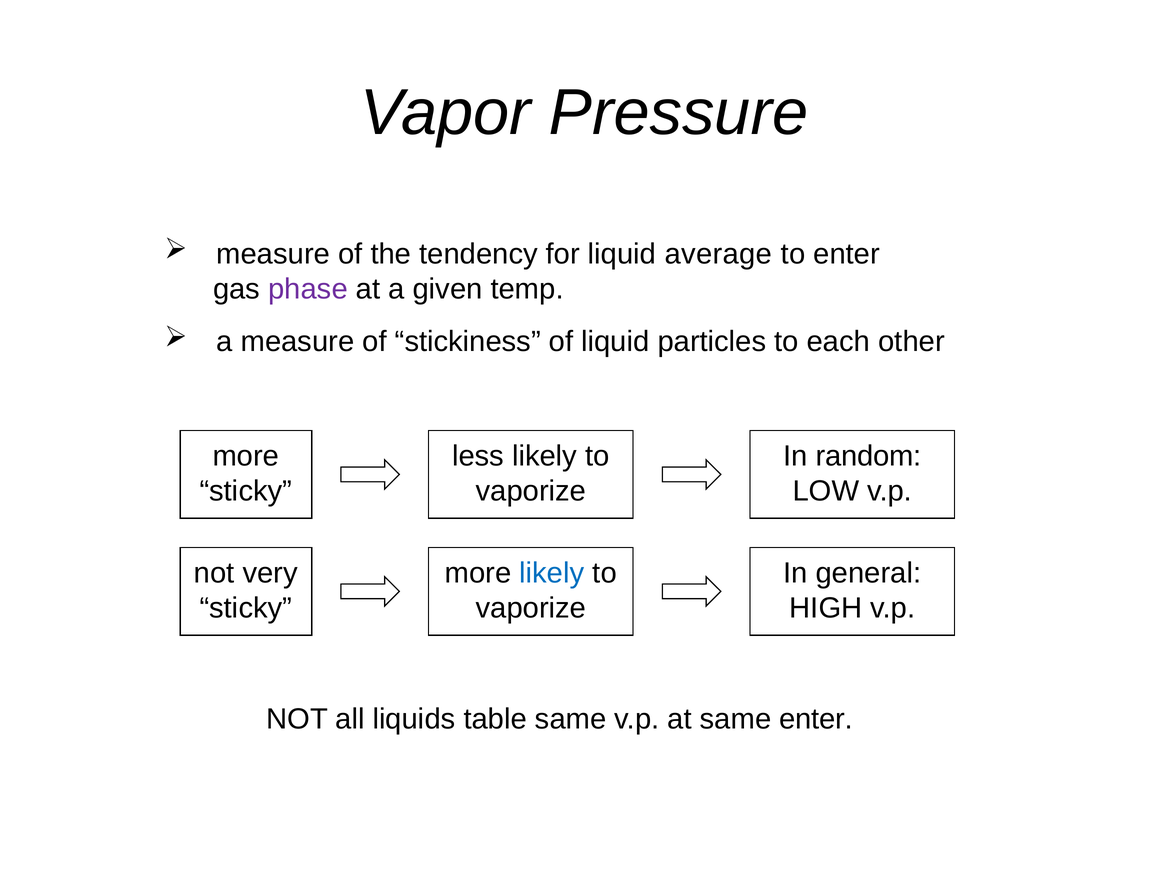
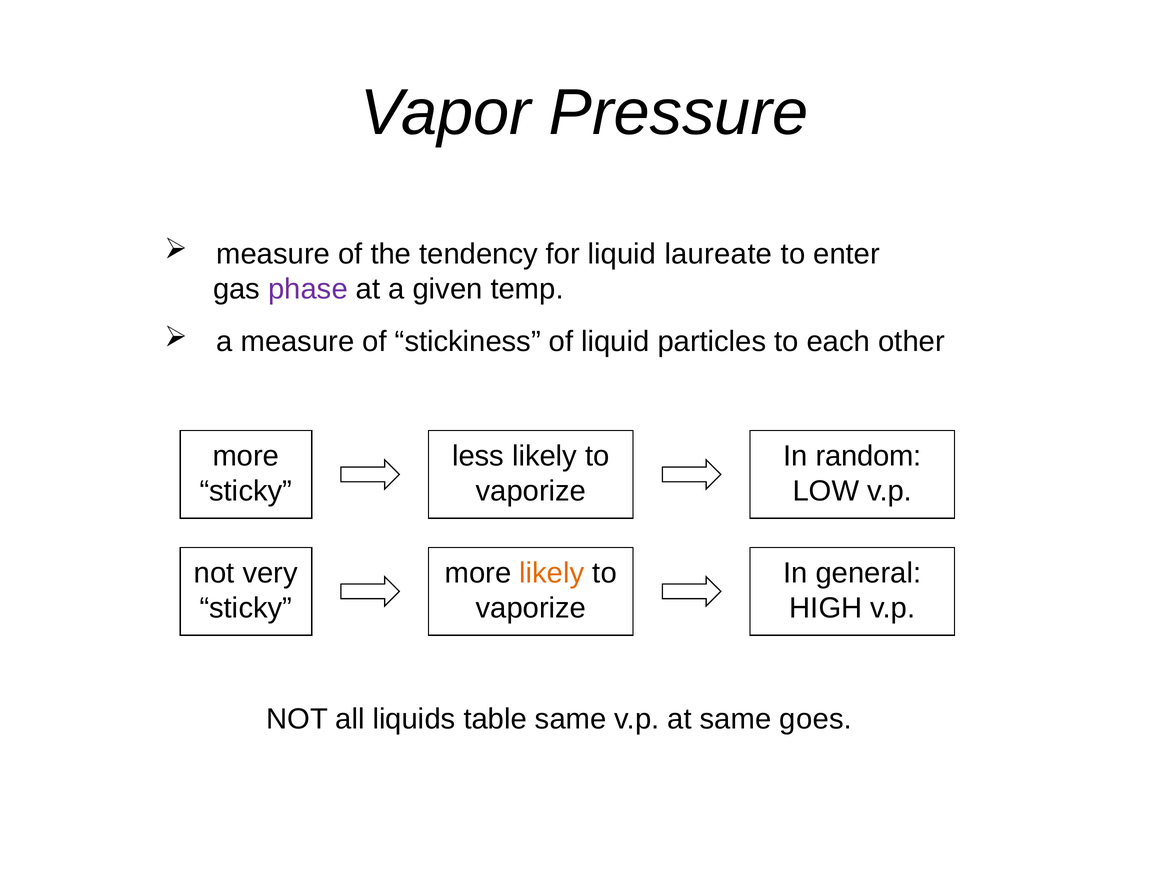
average: average -> laureate (718, 254)
likely colour: blue -> orange (552, 573)
same enter: enter -> goes (816, 719)
